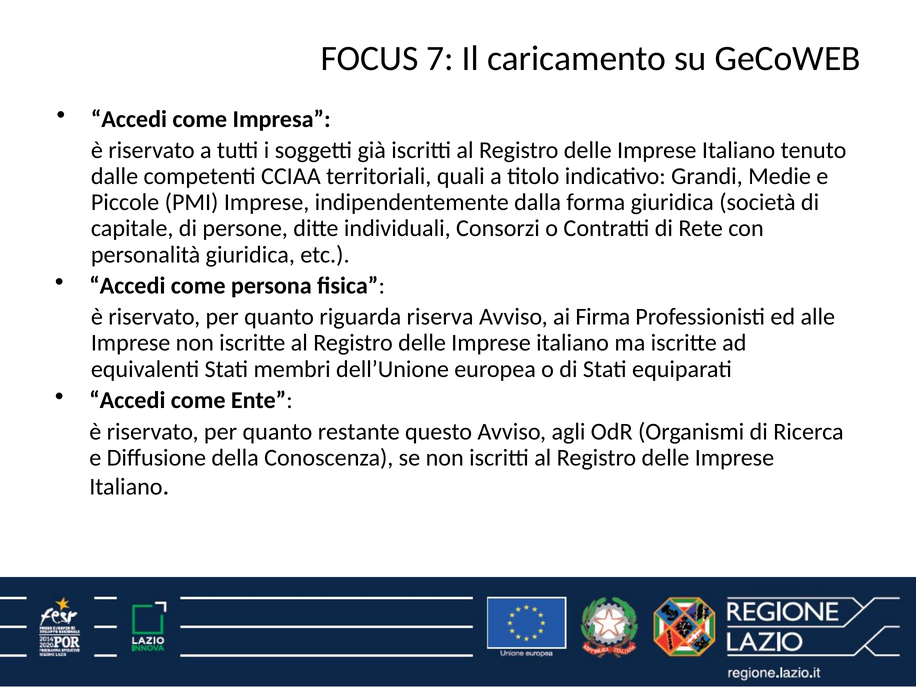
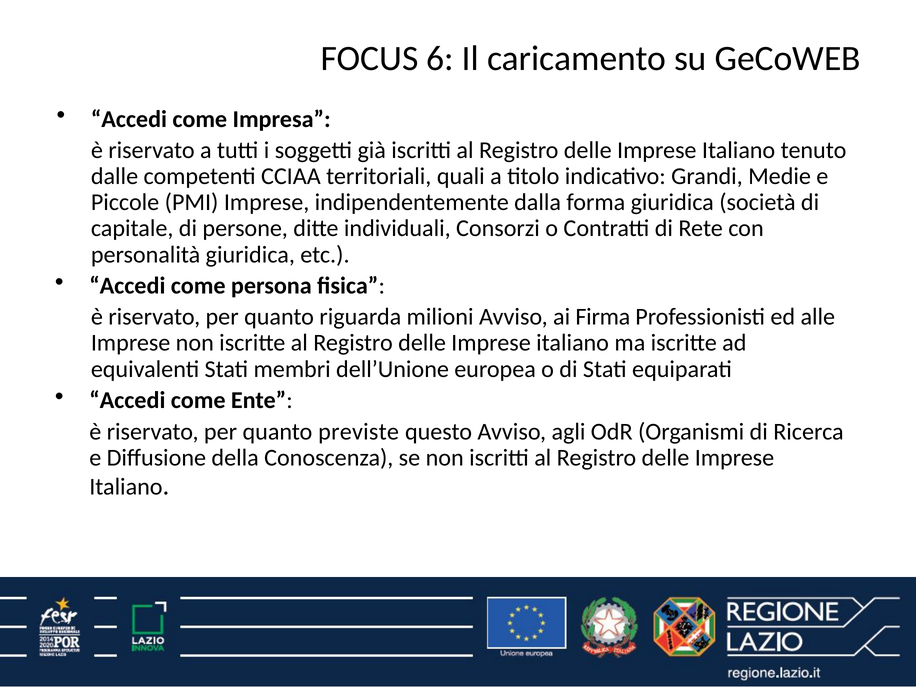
7: 7 -> 6 (440, 58)
riserva: riserva -> milioni (440, 317)
restante: restante -> previste (359, 432)
